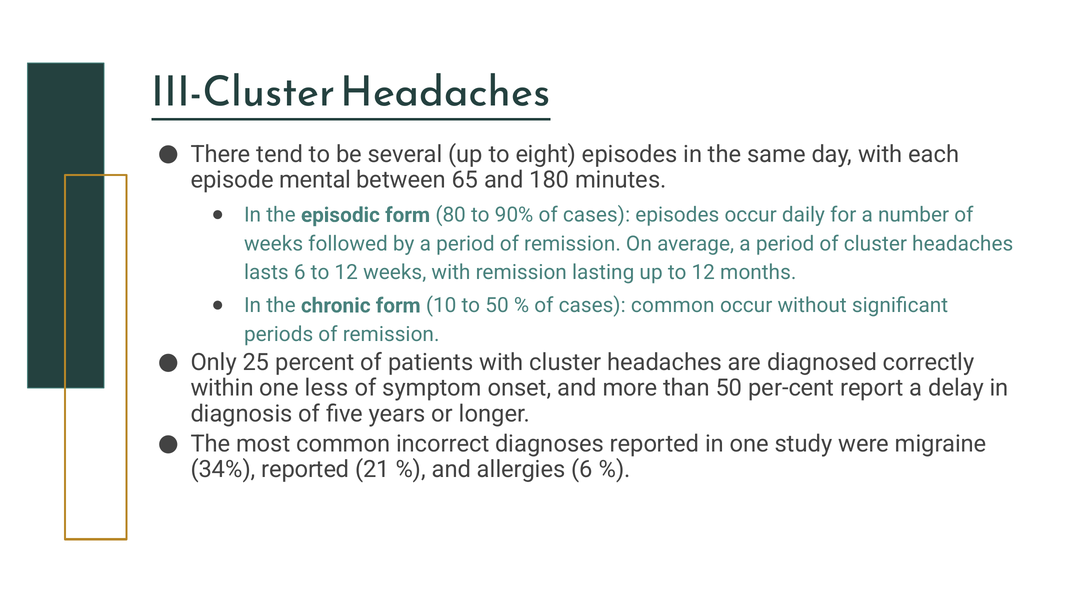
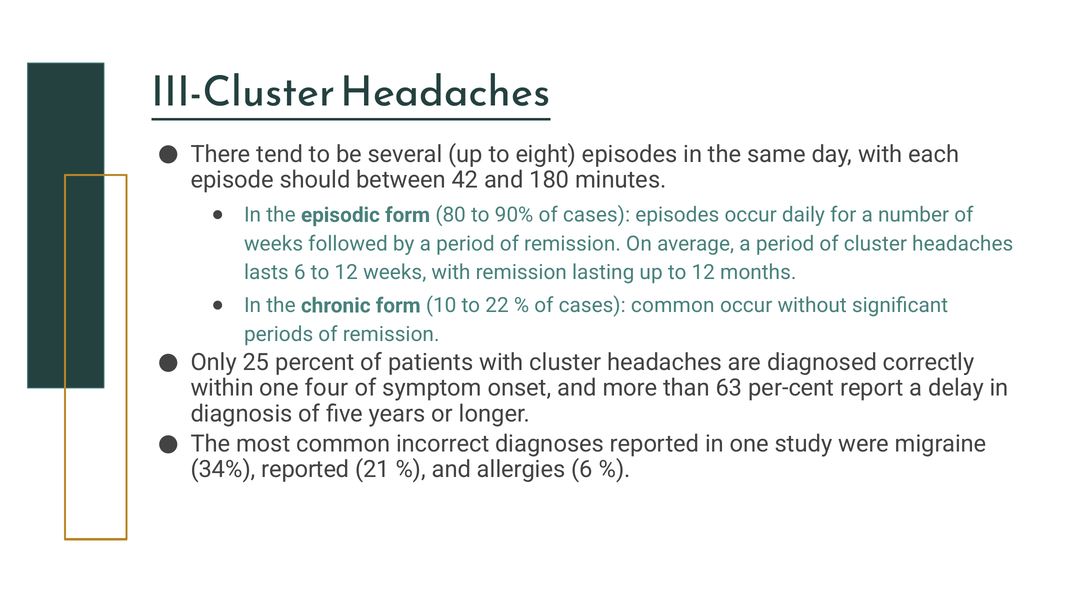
mental: mental -> should (315, 180)
65: 65 -> 42 (465, 180)
to 50: 50 -> 22 (497, 306)
less: less -> four (327, 388)
than 50: 50 -> 63 (729, 388)
